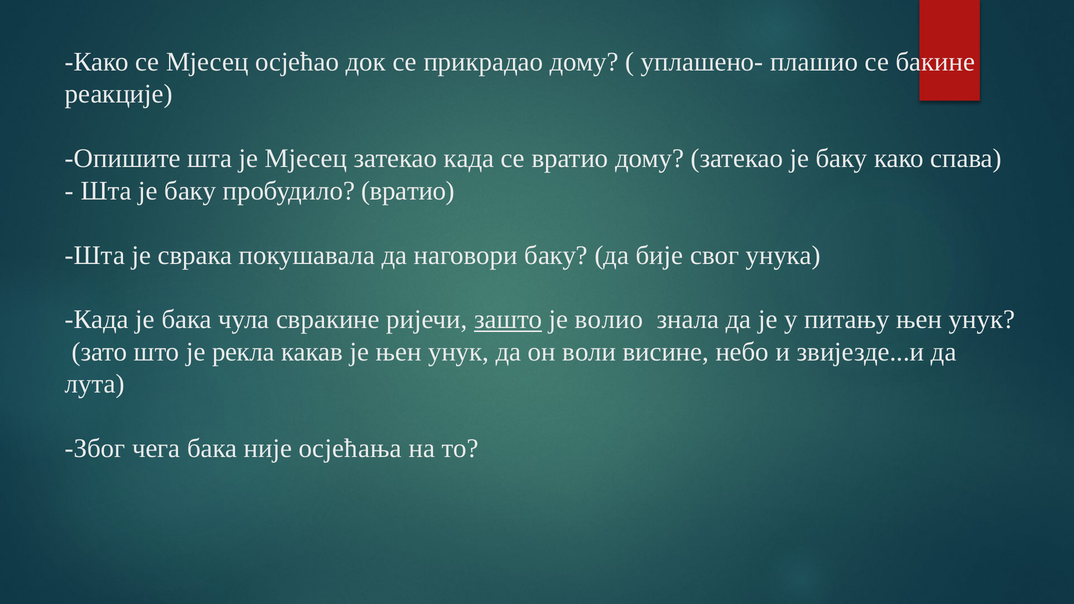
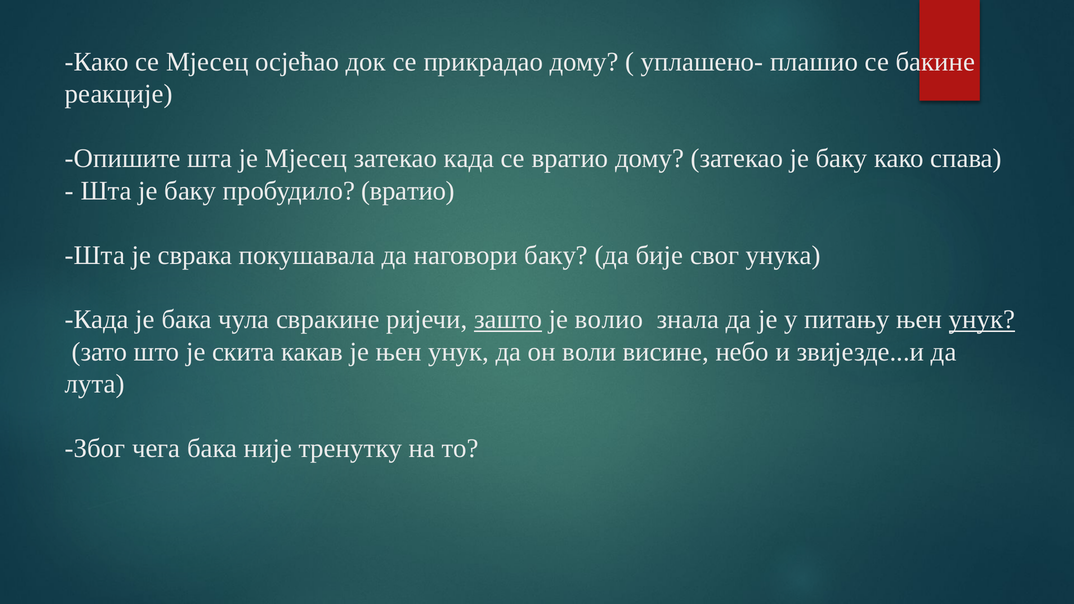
унук underline: none -> present (982, 320)
рекла: рекла -> скита (243, 352)
осјећања: осјећања -> тренутку (350, 449)
